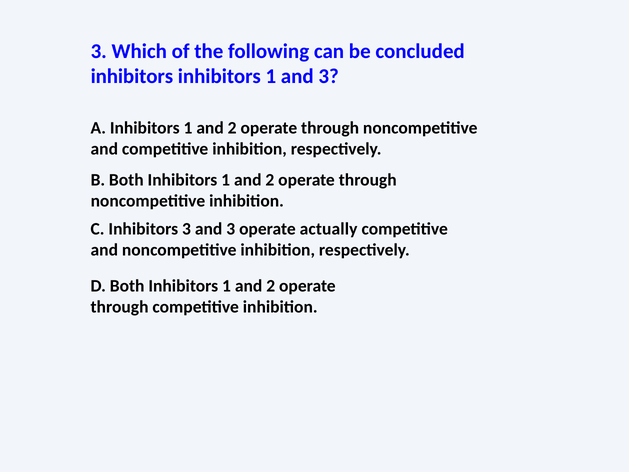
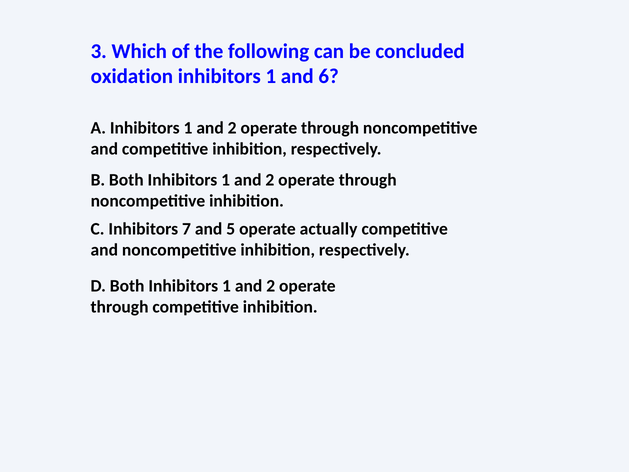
inhibitors: inhibitors -> oxidation (132, 76)
1 and 3: 3 -> 6 (329, 76)
Inhibitors 3: 3 -> 7 (187, 229)
3: 3 -> 5 (231, 229)
